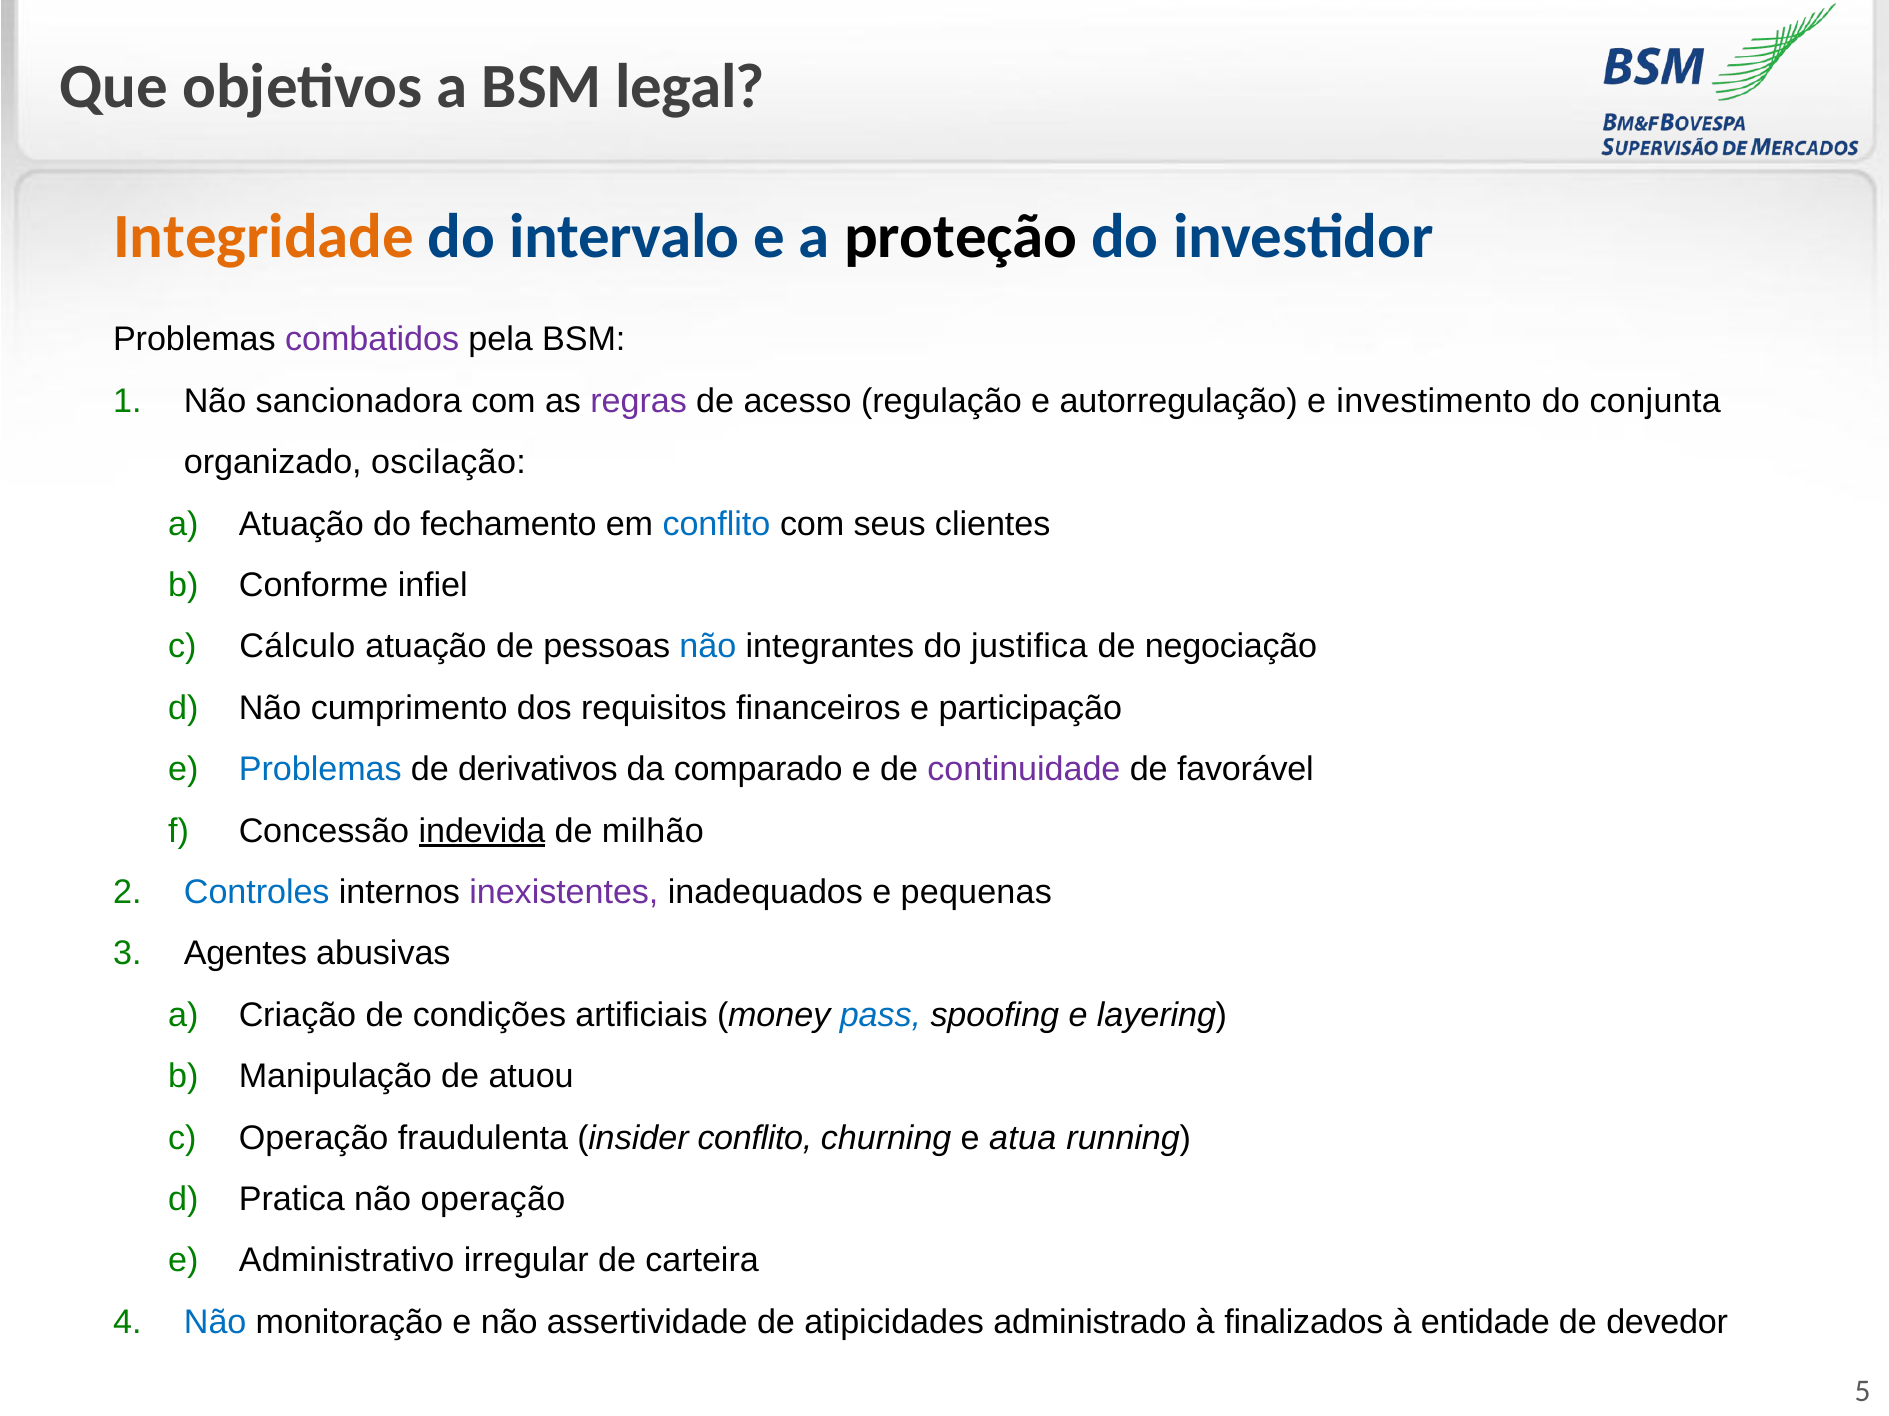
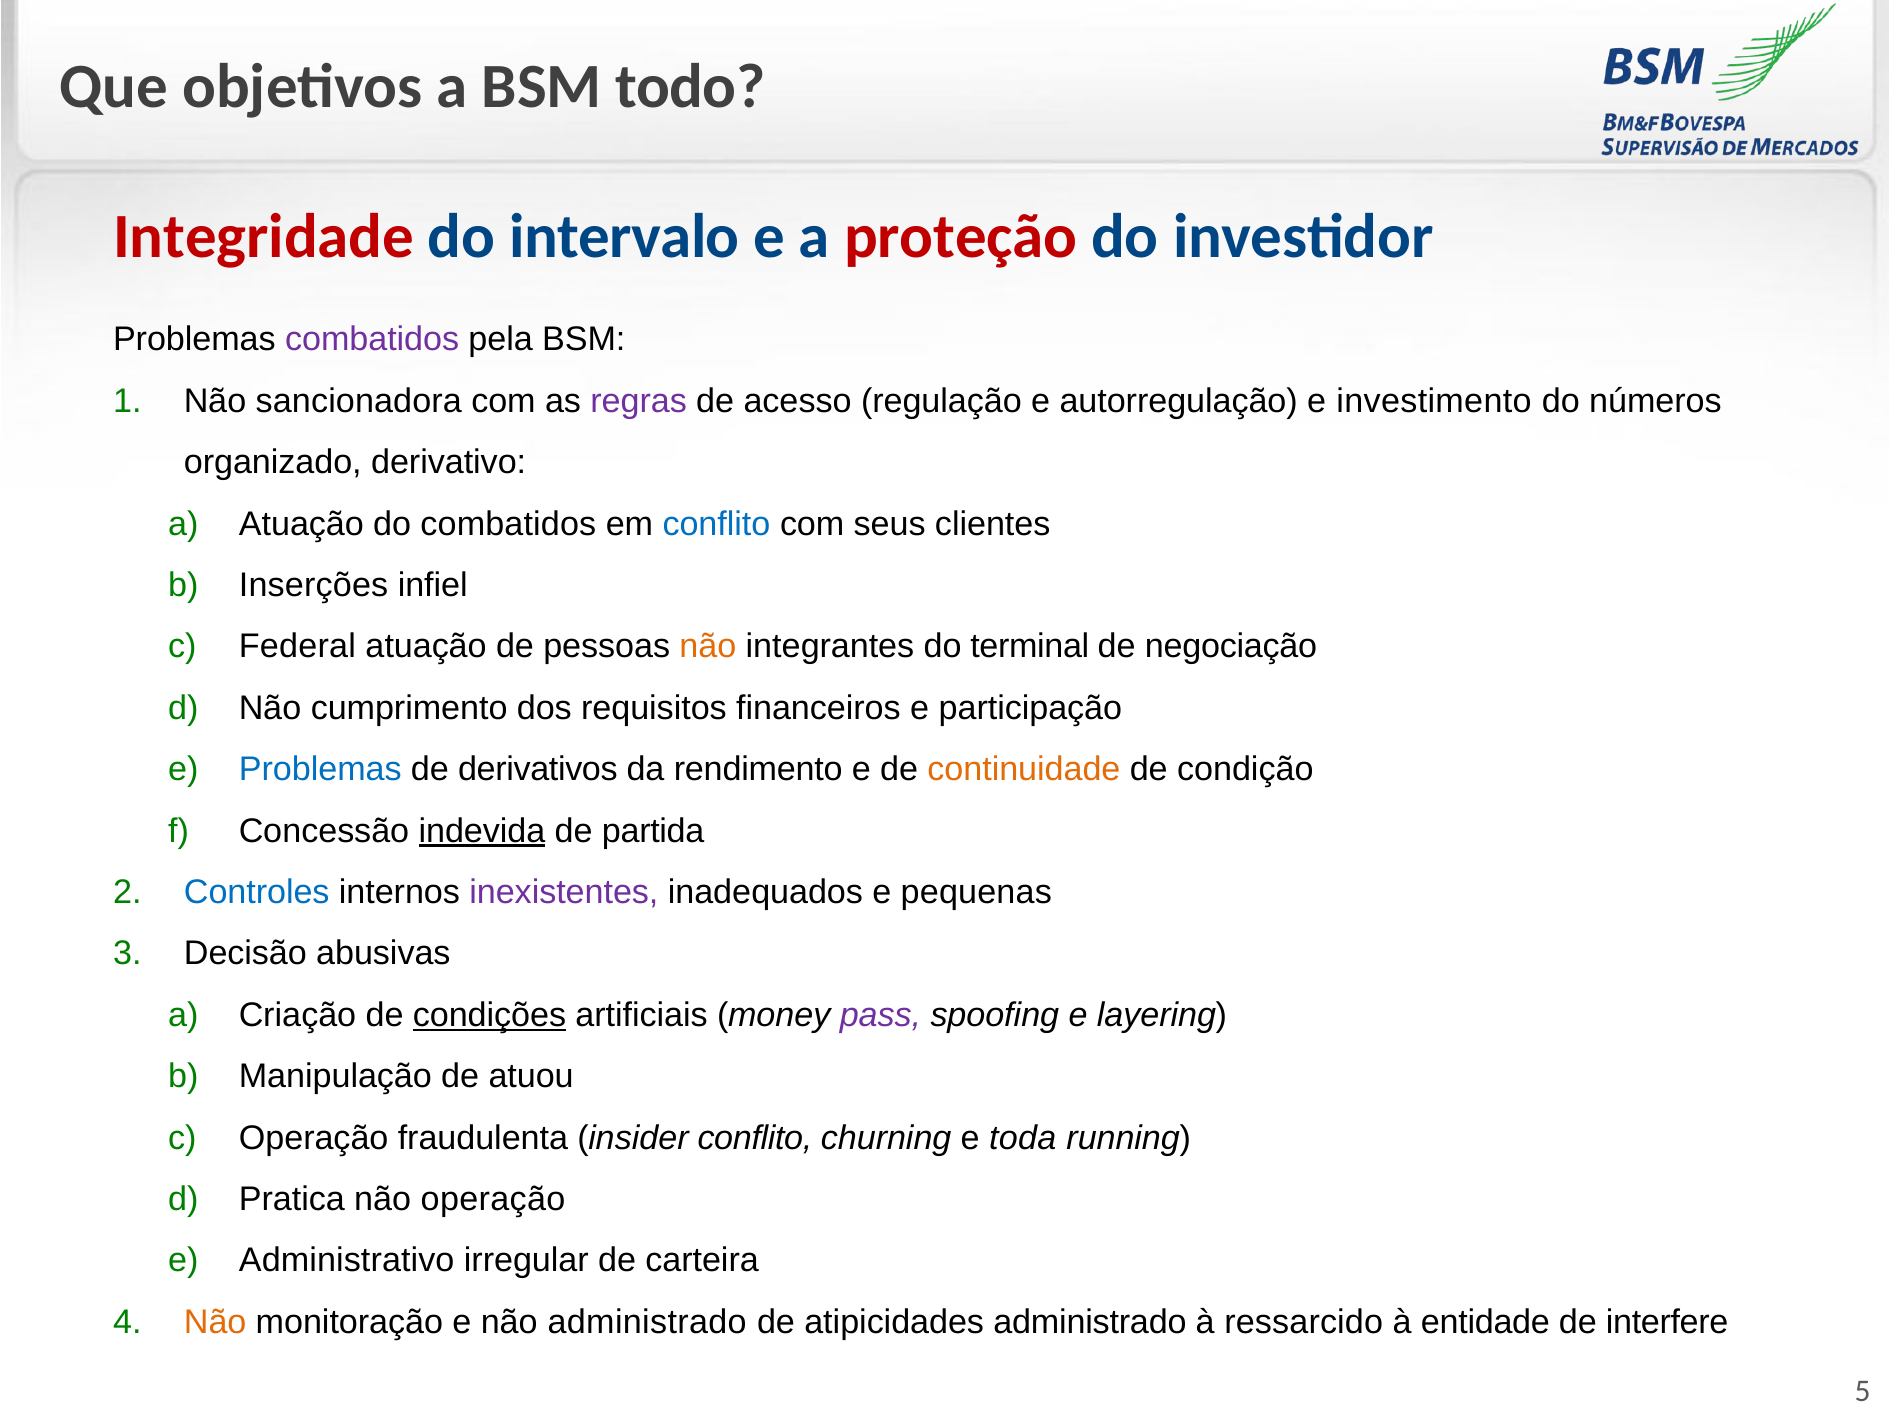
legal: legal -> todo (690, 87)
Integridade colour: orange -> red (264, 237)
proteção colour: black -> red (961, 237)
conjunta: conjunta -> números (1655, 401)
oscilação: oscilação -> derivativo (449, 463)
do fechamento: fechamento -> combatidos (508, 524)
Conforme: Conforme -> Inserções (314, 586)
Cálculo: Cálculo -> Federal (297, 647)
não colour: blue -> orange (708, 647)
justifica: justifica -> terminal (1030, 647)
comparado: comparado -> rendimento (758, 770)
continuidade colour: purple -> orange (1024, 770)
favorável: favorável -> condição (1245, 770)
milhão: milhão -> partida (653, 831)
Agentes: Agentes -> Decisão (245, 954)
condições underline: none -> present (489, 1016)
pass colour: blue -> purple (880, 1016)
atua: atua -> toda (1023, 1138)
Não colour: blue -> orange (215, 1323)
não assertividade: assertividade -> administrado (647, 1323)
finalizados: finalizados -> ressarcido (1304, 1323)
devedor: devedor -> interfere (1667, 1323)
